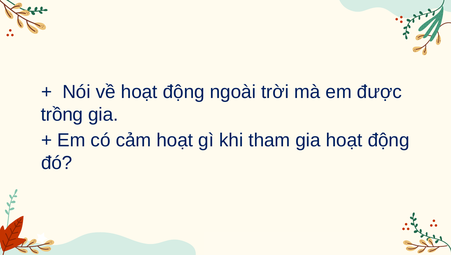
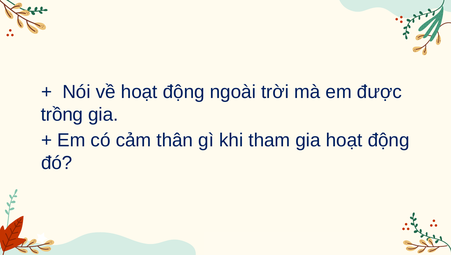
cảm hoạt: hoạt -> thân (175, 140)
